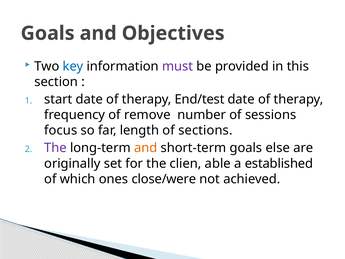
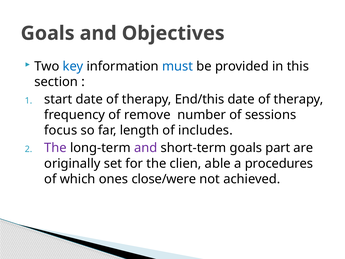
must colour: purple -> blue (178, 66)
End/test: End/test -> End/this (200, 99)
sections: sections -> includes (205, 130)
and colour: orange -> purple (146, 148)
else: else -> part (278, 148)
established: established -> procedures (279, 163)
